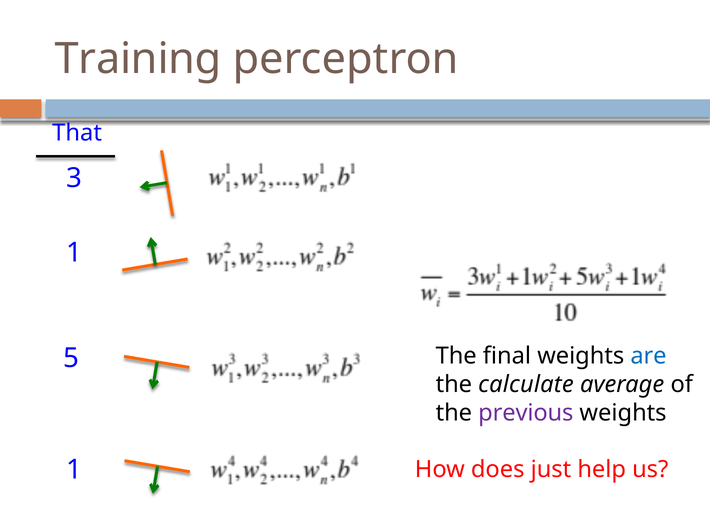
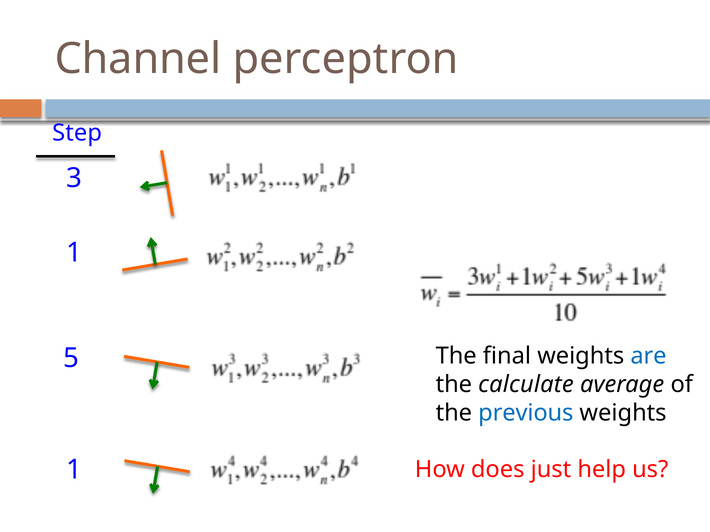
Training: Training -> Channel (138, 59)
That: That -> Step (77, 133)
previous colour: purple -> blue (526, 413)
